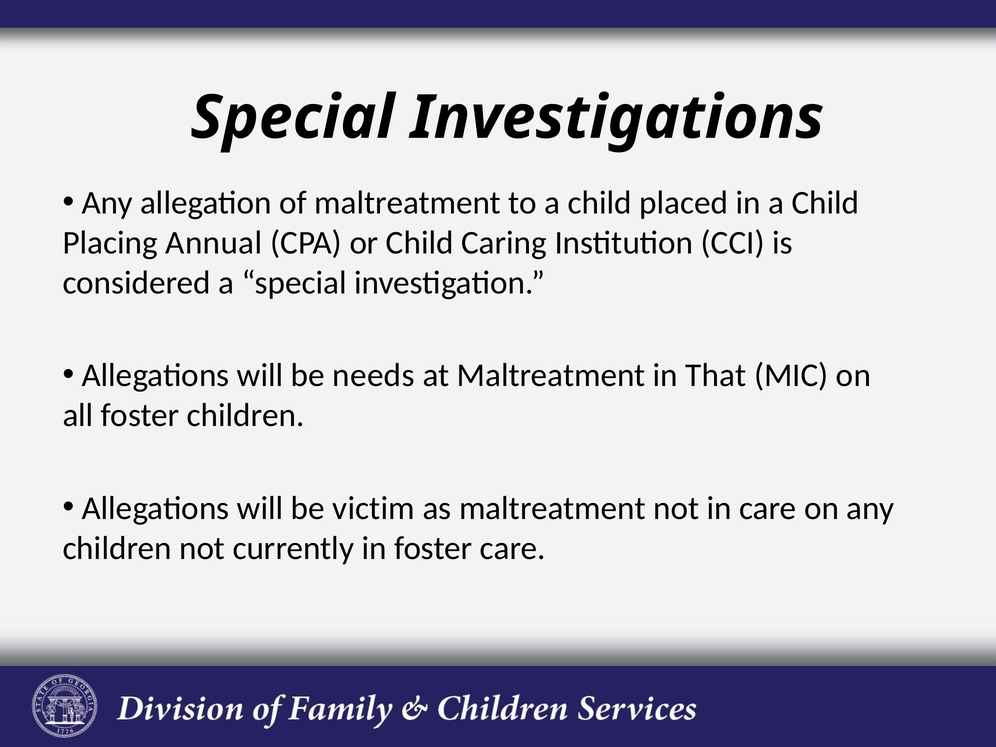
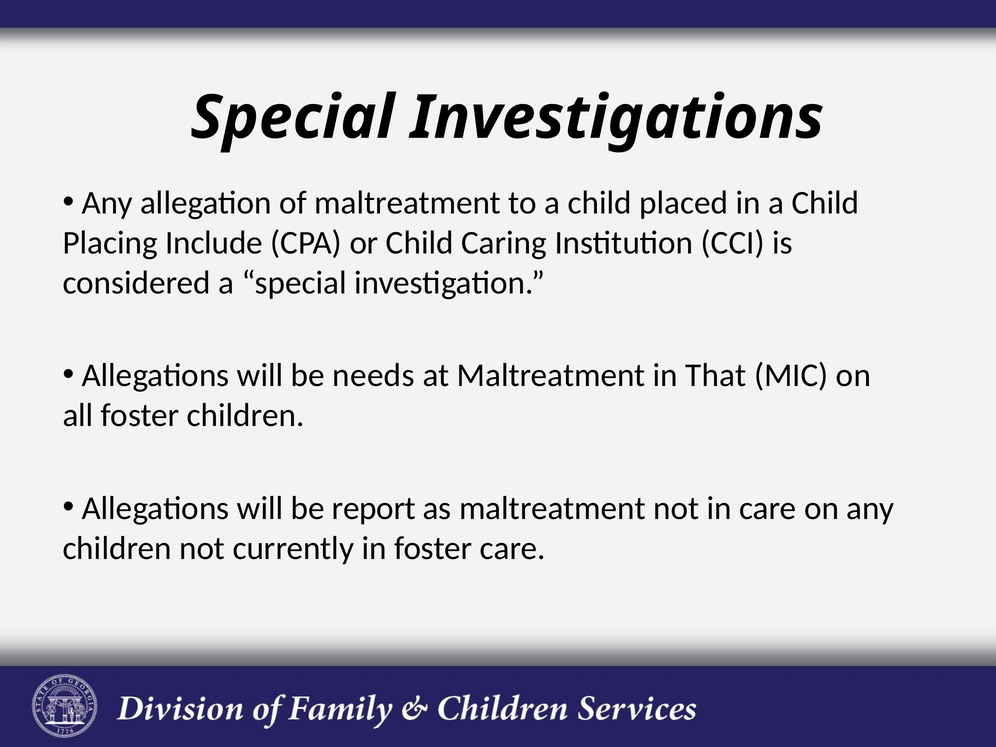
Annual: Annual -> Include (214, 243)
victim: victim -> report (374, 508)
